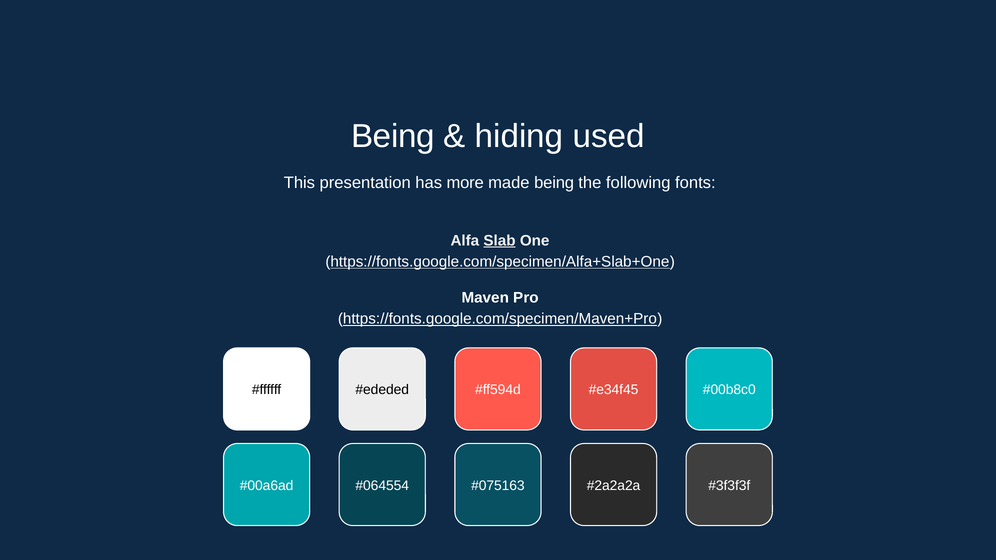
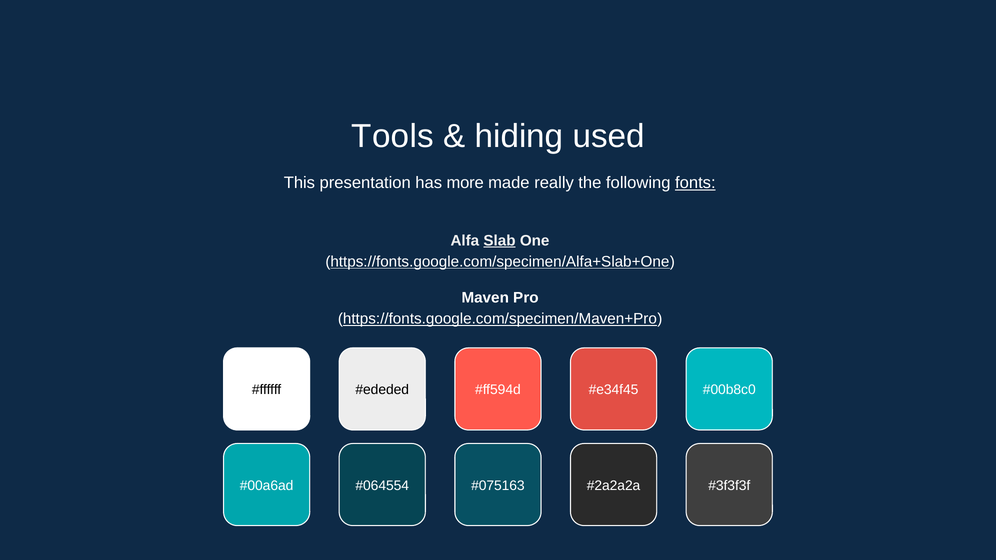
Being: Being -> Tools (393, 136)
made being: being -> really (554, 183)
fonts underline: none -> present (695, 183)
